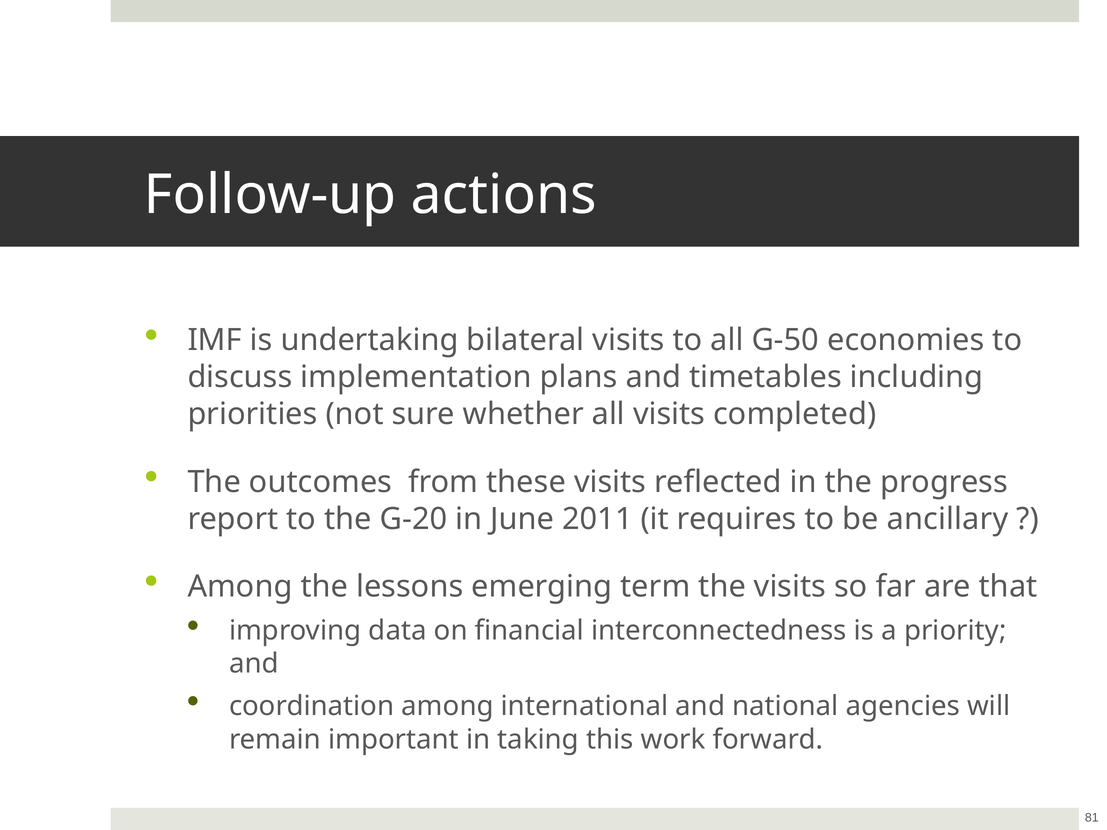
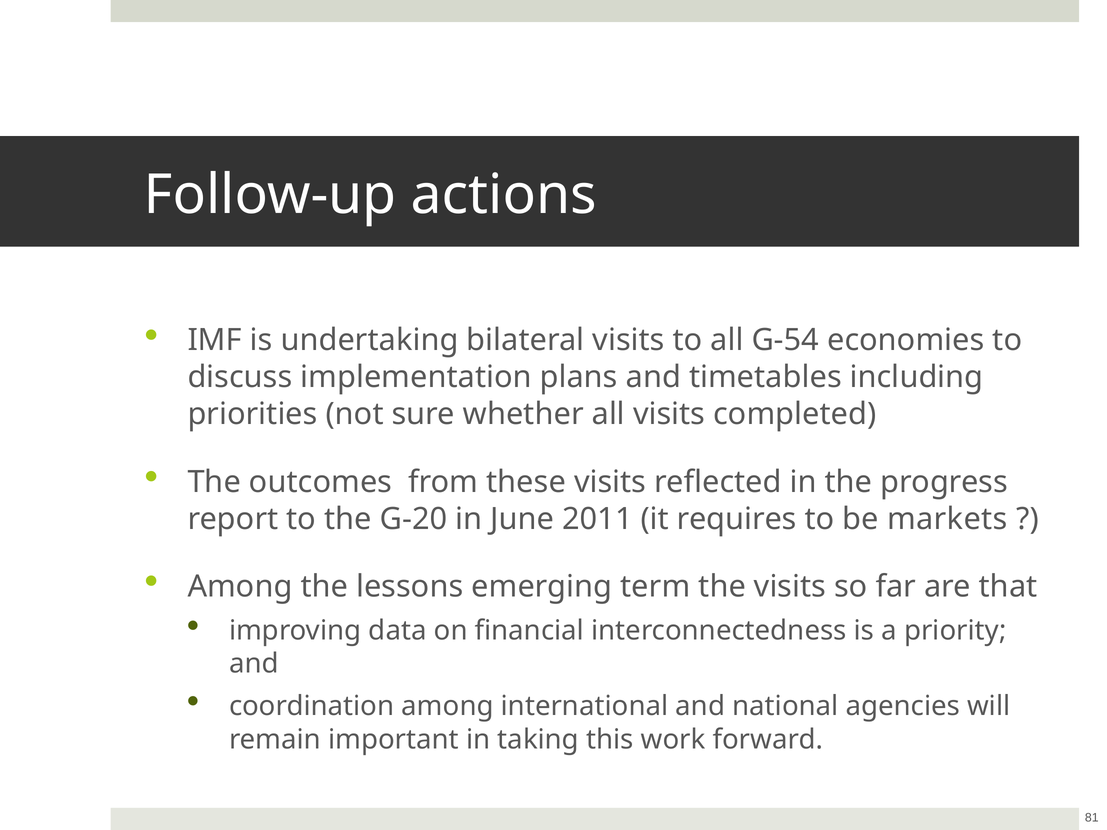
G-50: G-50 -> G-54 (785, 340)
ancillary: ancillary -> markets (947, 519)
